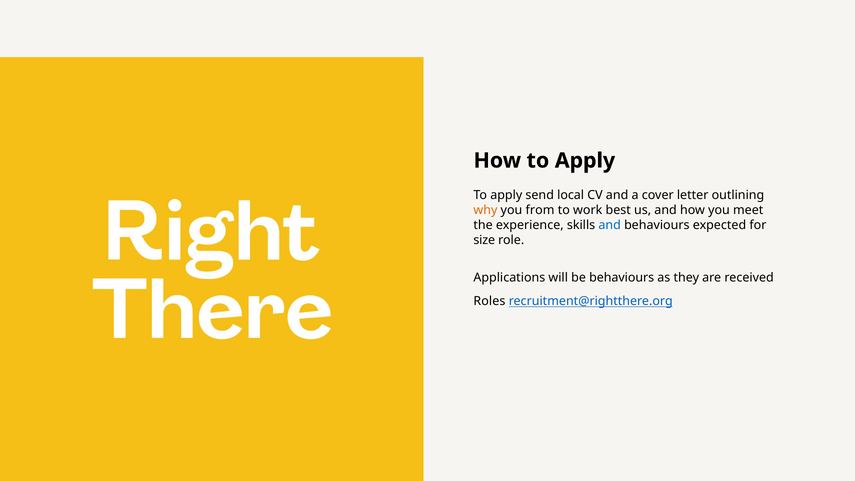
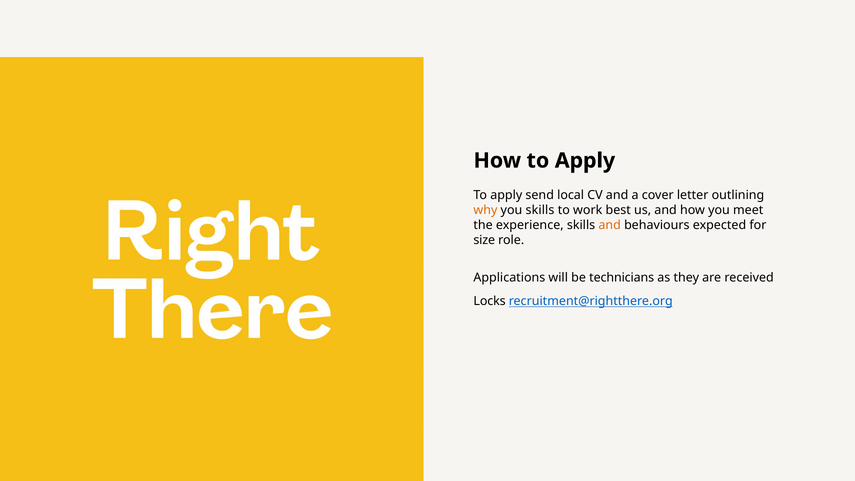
you from: from -> skills (540, 210)
and colour: blue -> orange (610, 225)
be behaviours: behaviours -> technicians (622, 278)
Roles: Roles -> Locks (490, 301)
